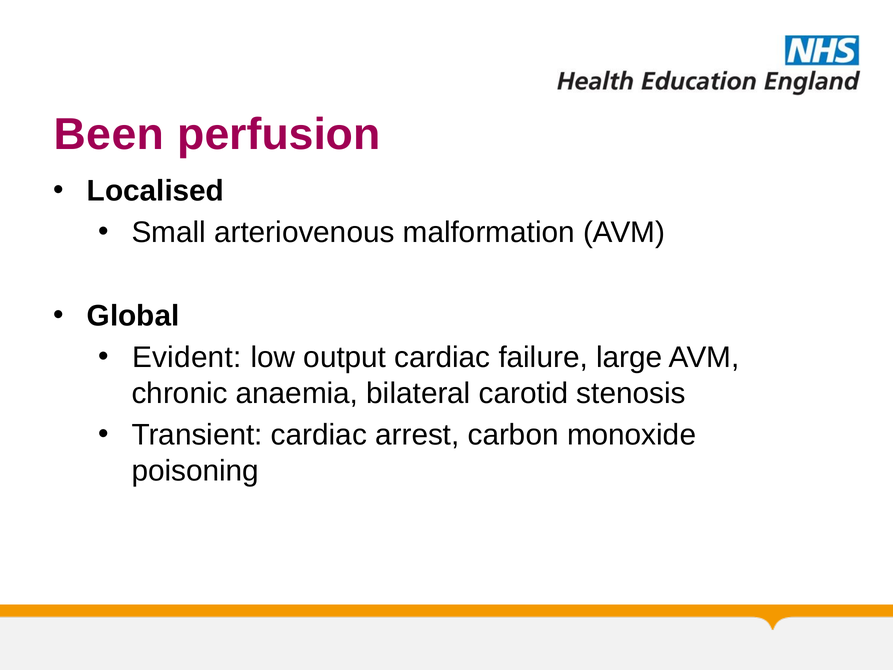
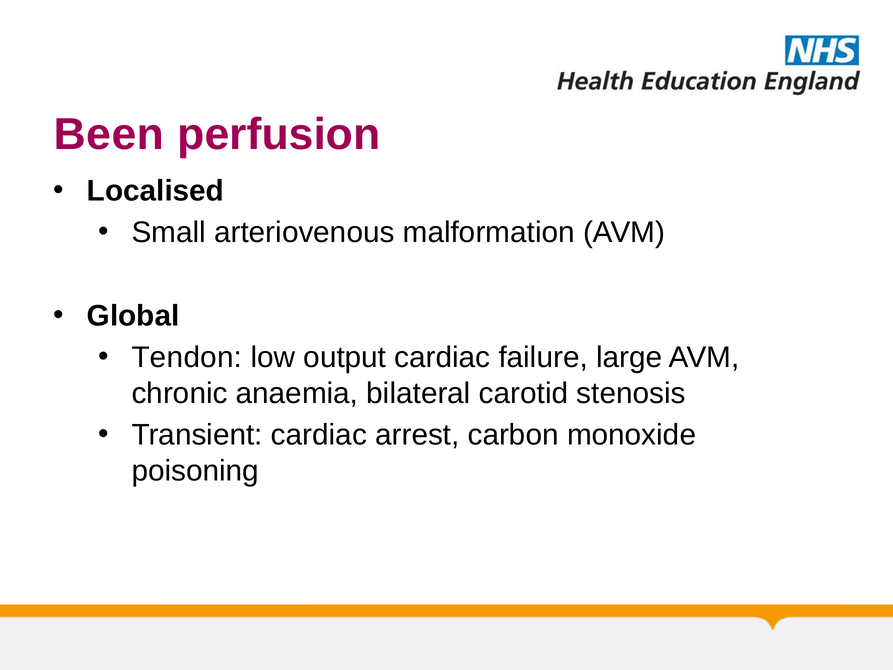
Evident: Evident -> Tendon (187, 357)
